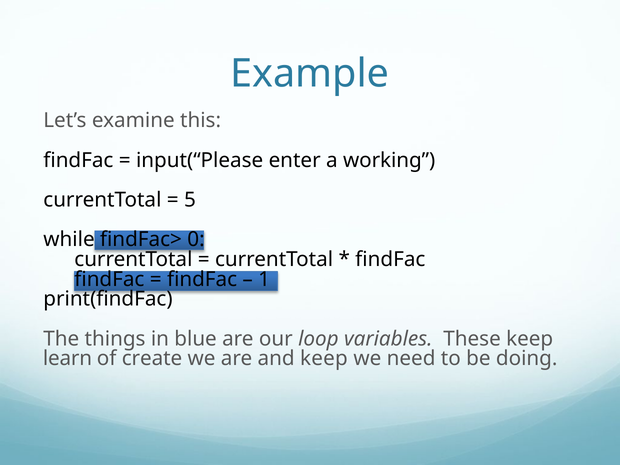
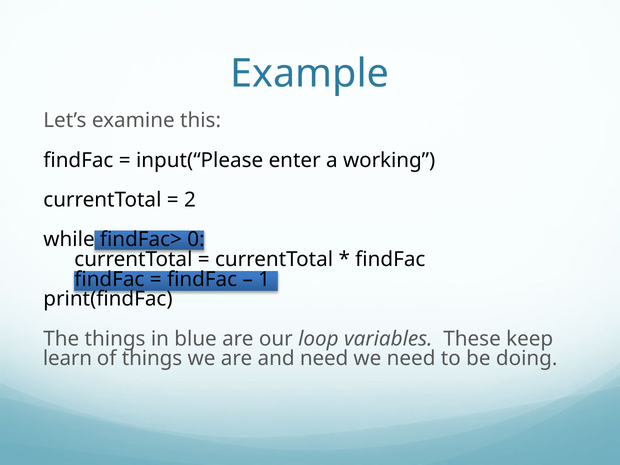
5: 5 -> 2 (190, 200)
of create: create -> things (152, 359)
and keep: keep -> need (324, 359)
